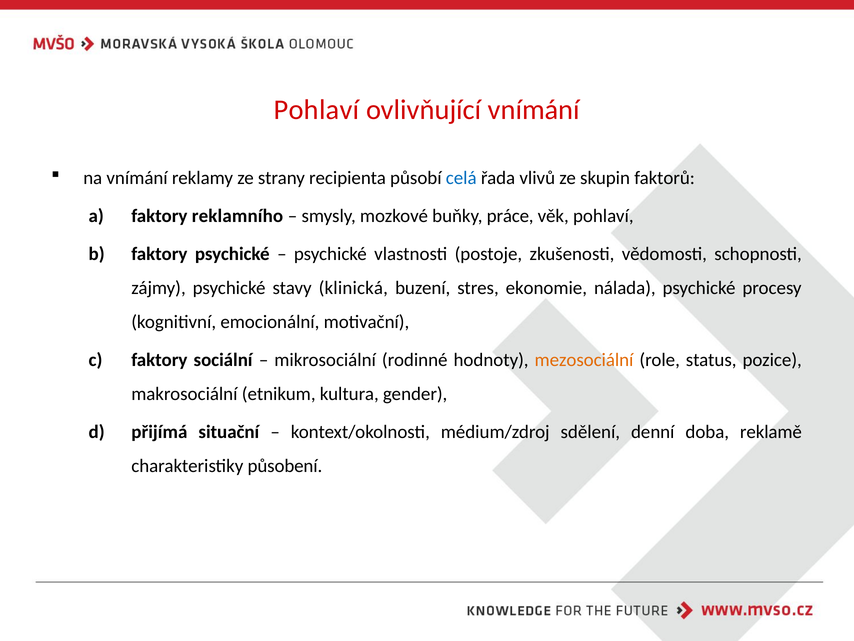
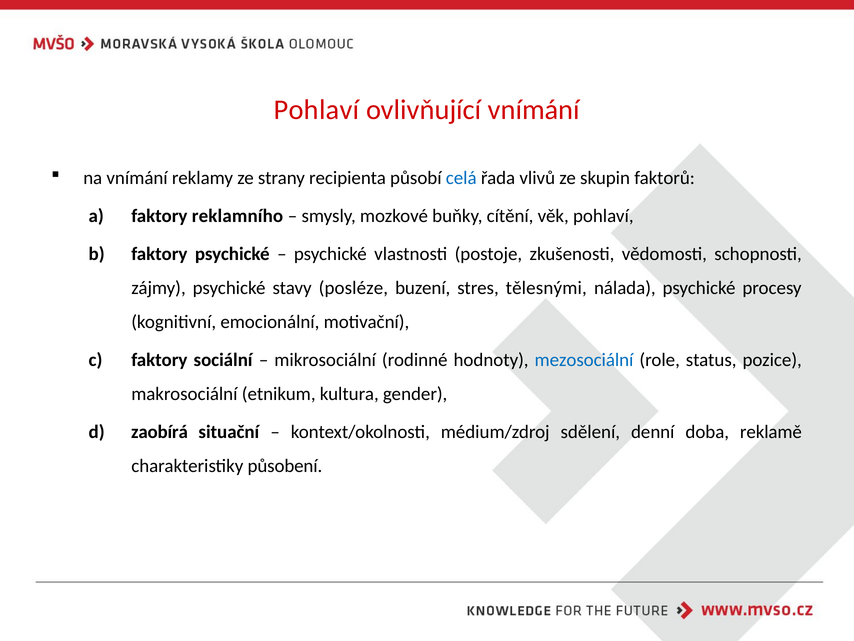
práce: práce -> cítění (510, 216)
klinická: klinická -> posléze (353, 288)
ekonomie: ekonomie -> tělesnými (546, 288)
mezosociální colour: orange -> blue (584, 360)
přijímá: přijímá -> zaobírá (159, 432)
